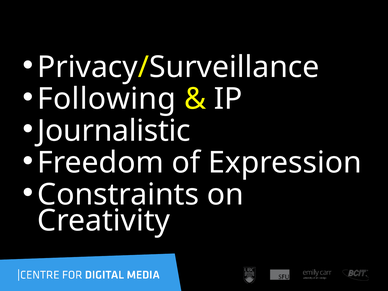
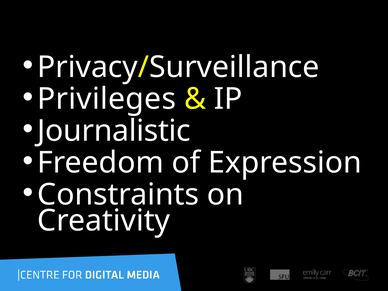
Following: Following -> Privileges (107, 99)
